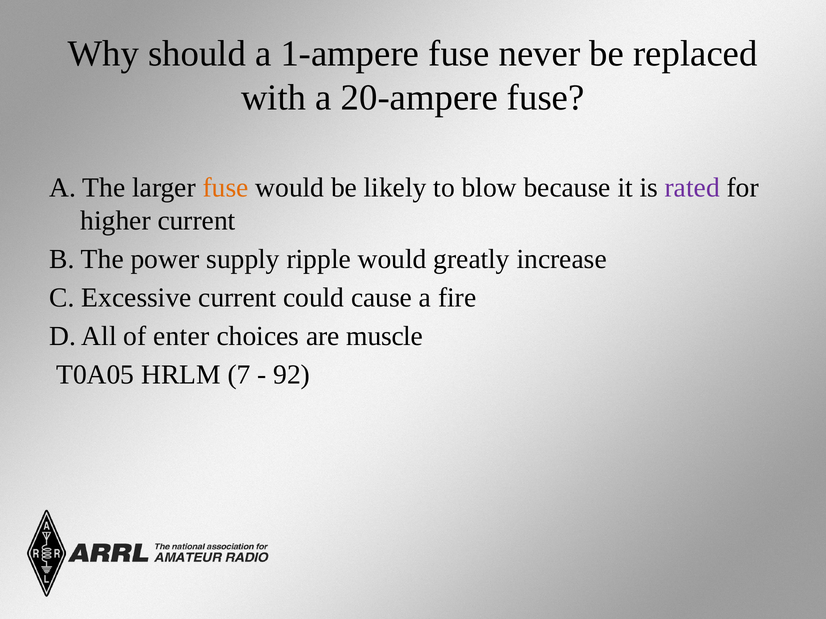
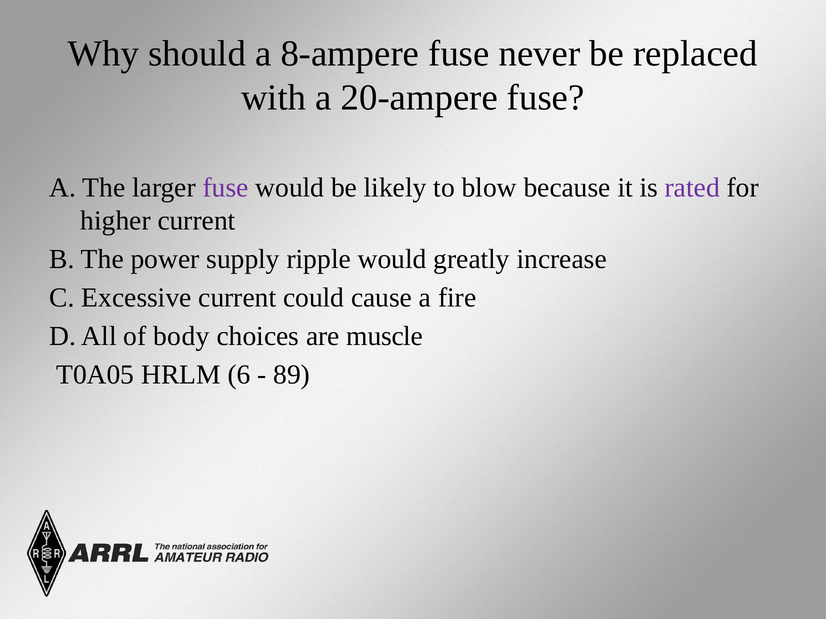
1-ampere: 1-ampere -> 8-ampere (350, 53)
fuse colour: orange -> purple (226, 188)
enter: enter -> body (181, 336)
7: 7 -> 6 (239, 375)
92: 92 -> 89 (292, 375)
